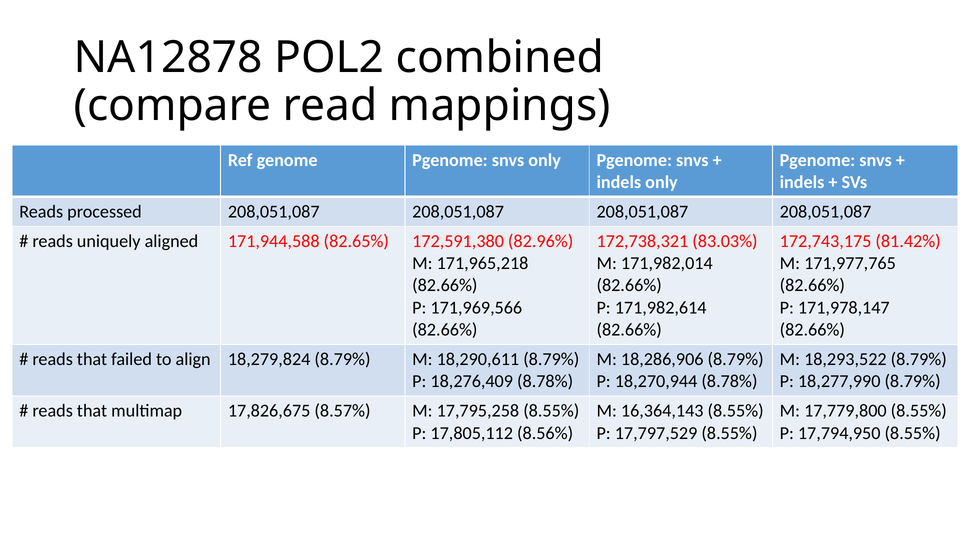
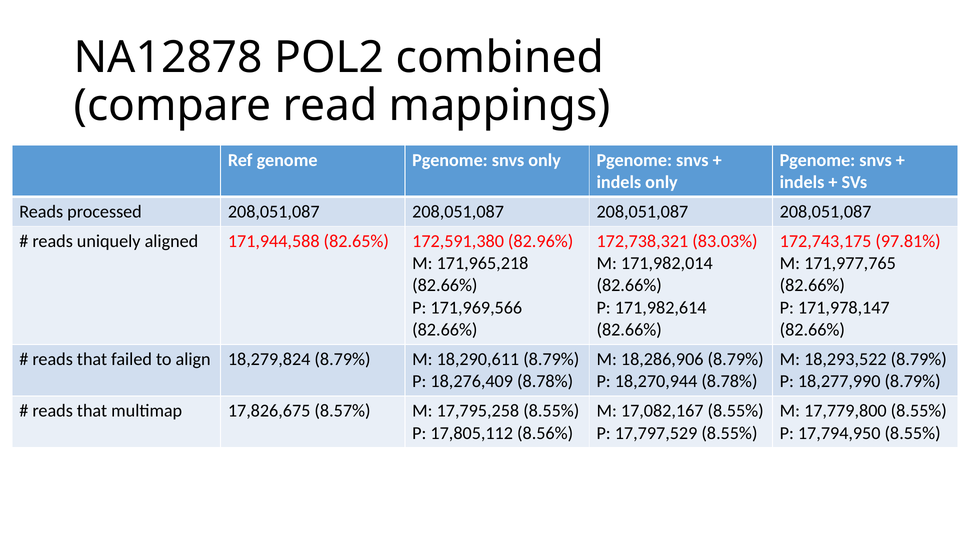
81.42%: 81.42% -> 97.81% (908, 241)
16,364,143: 16,364,143 -> 17,082,167 (662, 411)
